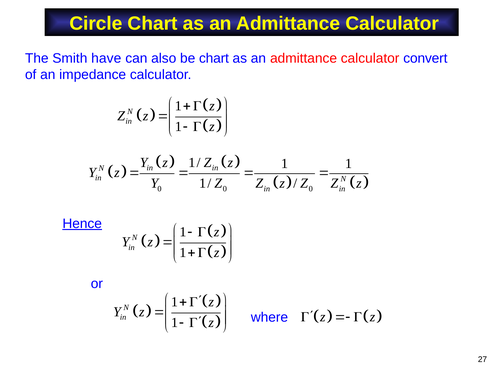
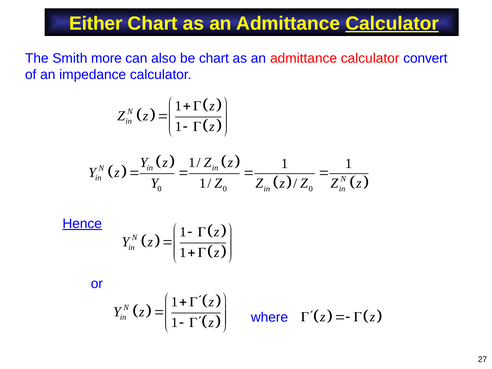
Circle: Circle -> Either (96, 23)
Calculator underline: none -> present (392, 23)
have: have -> more (106, 58)
